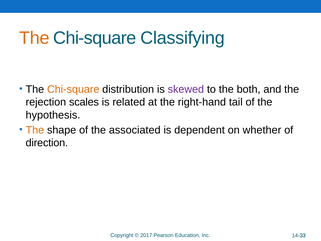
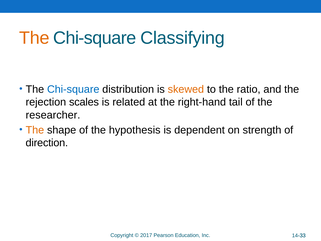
Chi-square colour: orange -> blue (73, 89)
skewed colour: purple -> orange (186, 89)
both: both -> ratio (249, 89)
hypothesis: hypothesis -> researcher (53, 115)
associated: associated -> hypothesis (135, 130)
whether: whether -> strength (262, 130)
